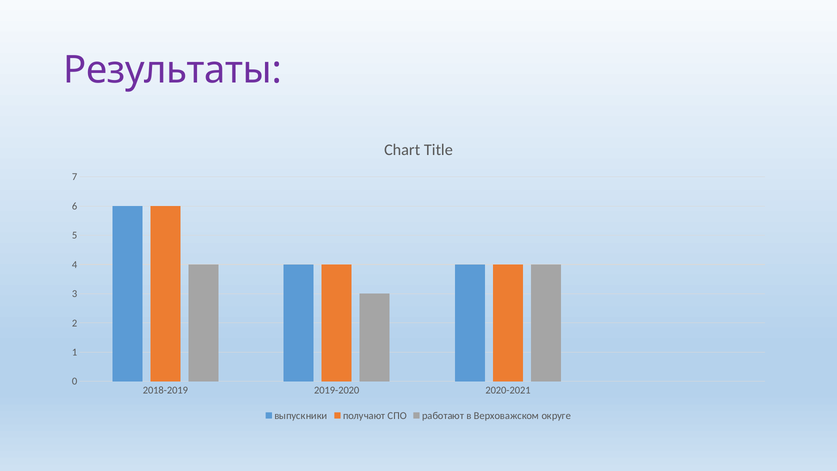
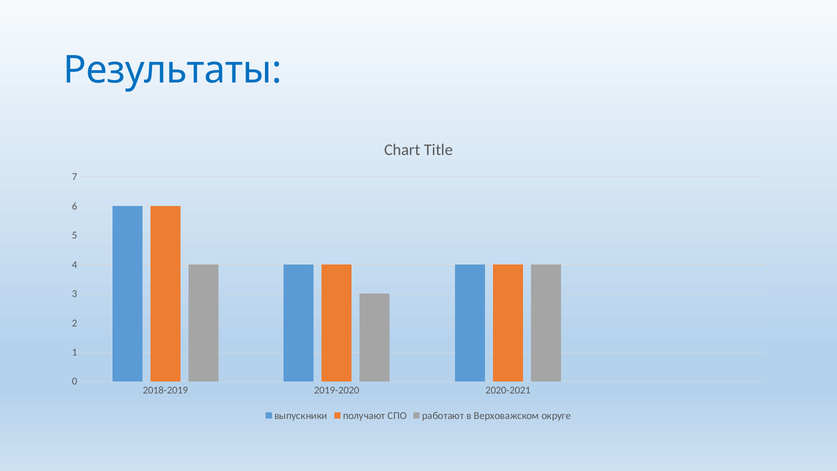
Результаты colour: purple -> blue (173, 70)
